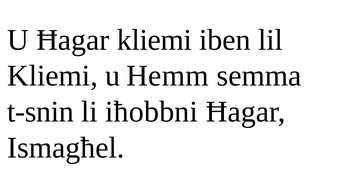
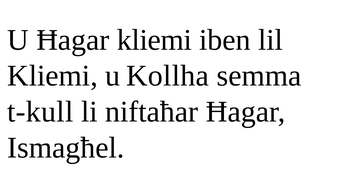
Hemm: Hemm -> Kollha (167, 76)
t-snin: t-snin -> t-kull (40, 112)
iħobbni: iħobbni -> niftaħar (152, 112)
